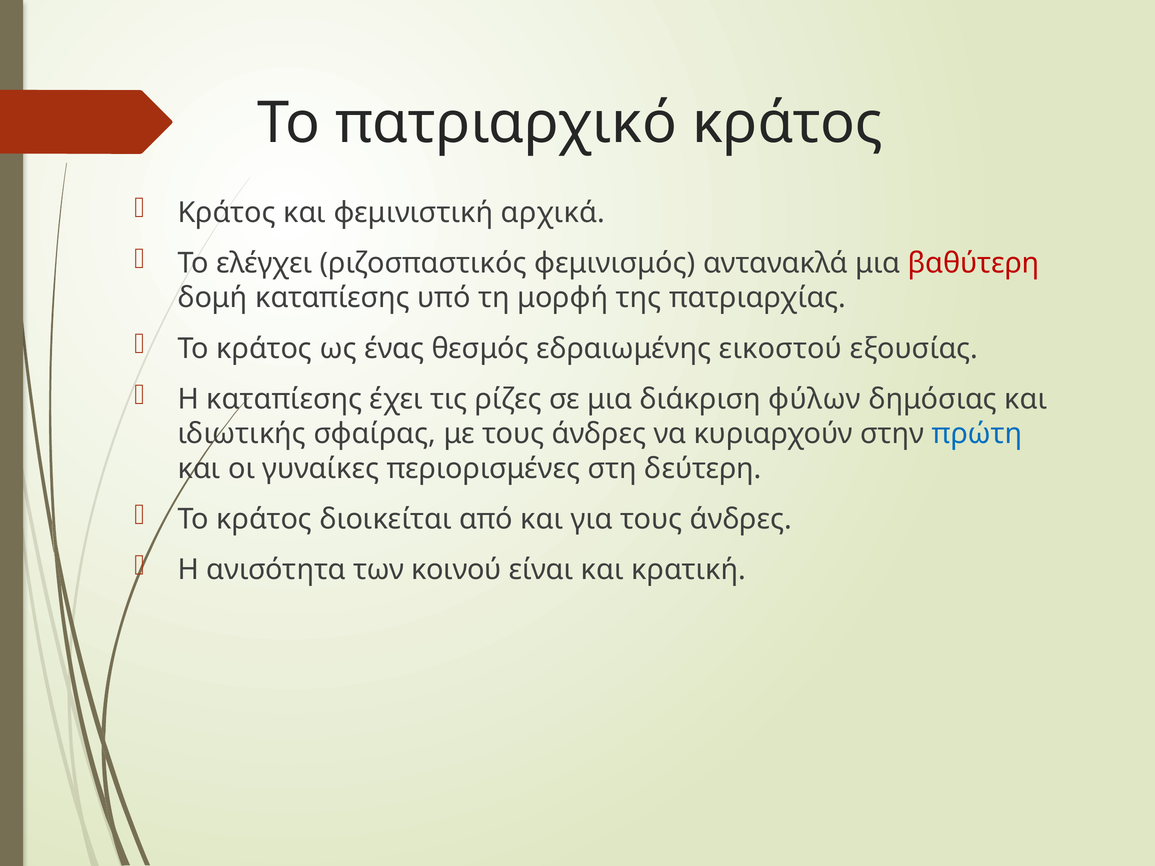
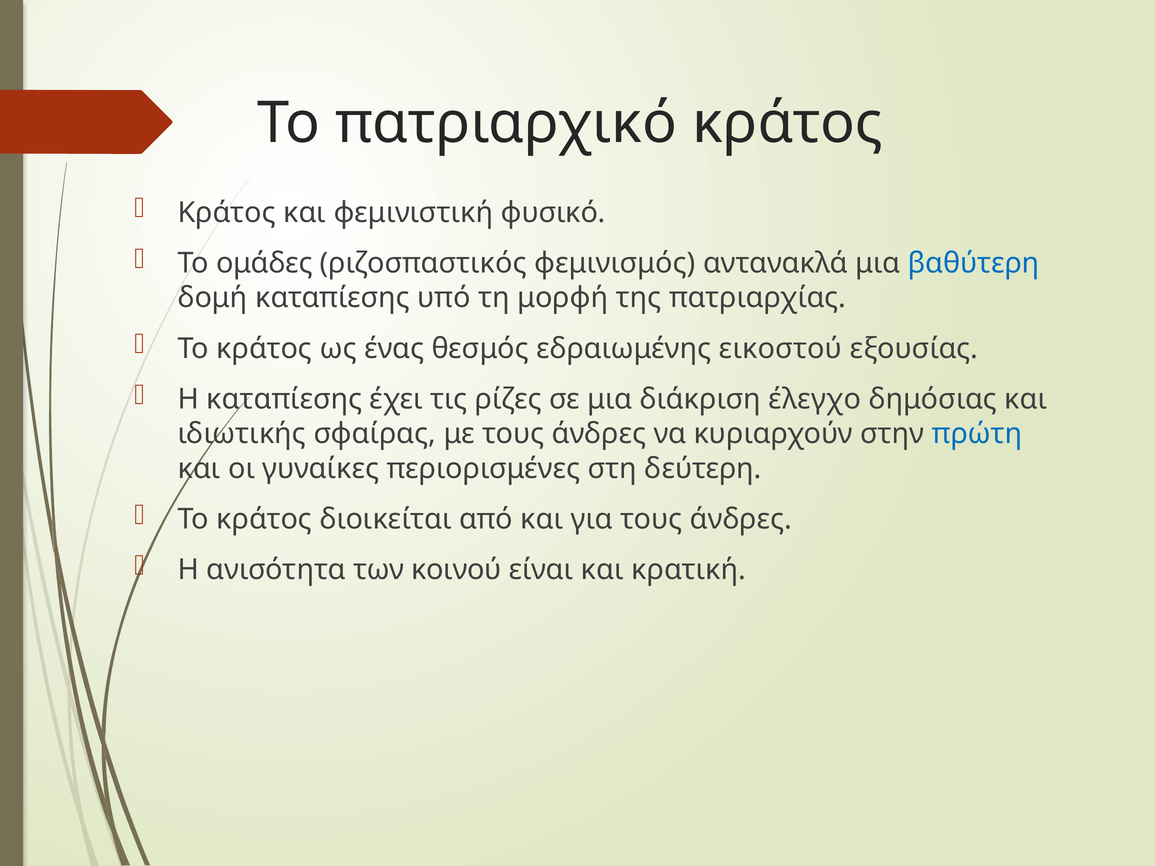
αρχικά: αρχικά -> φυσικό (553, 213)
ελέγχει: ελέγχει -> ομάδες (264, 263)
βαθύτερη colour: red -> blue (974, 263)
φύλων: φύλων -> έλεγχο (815, 399)
